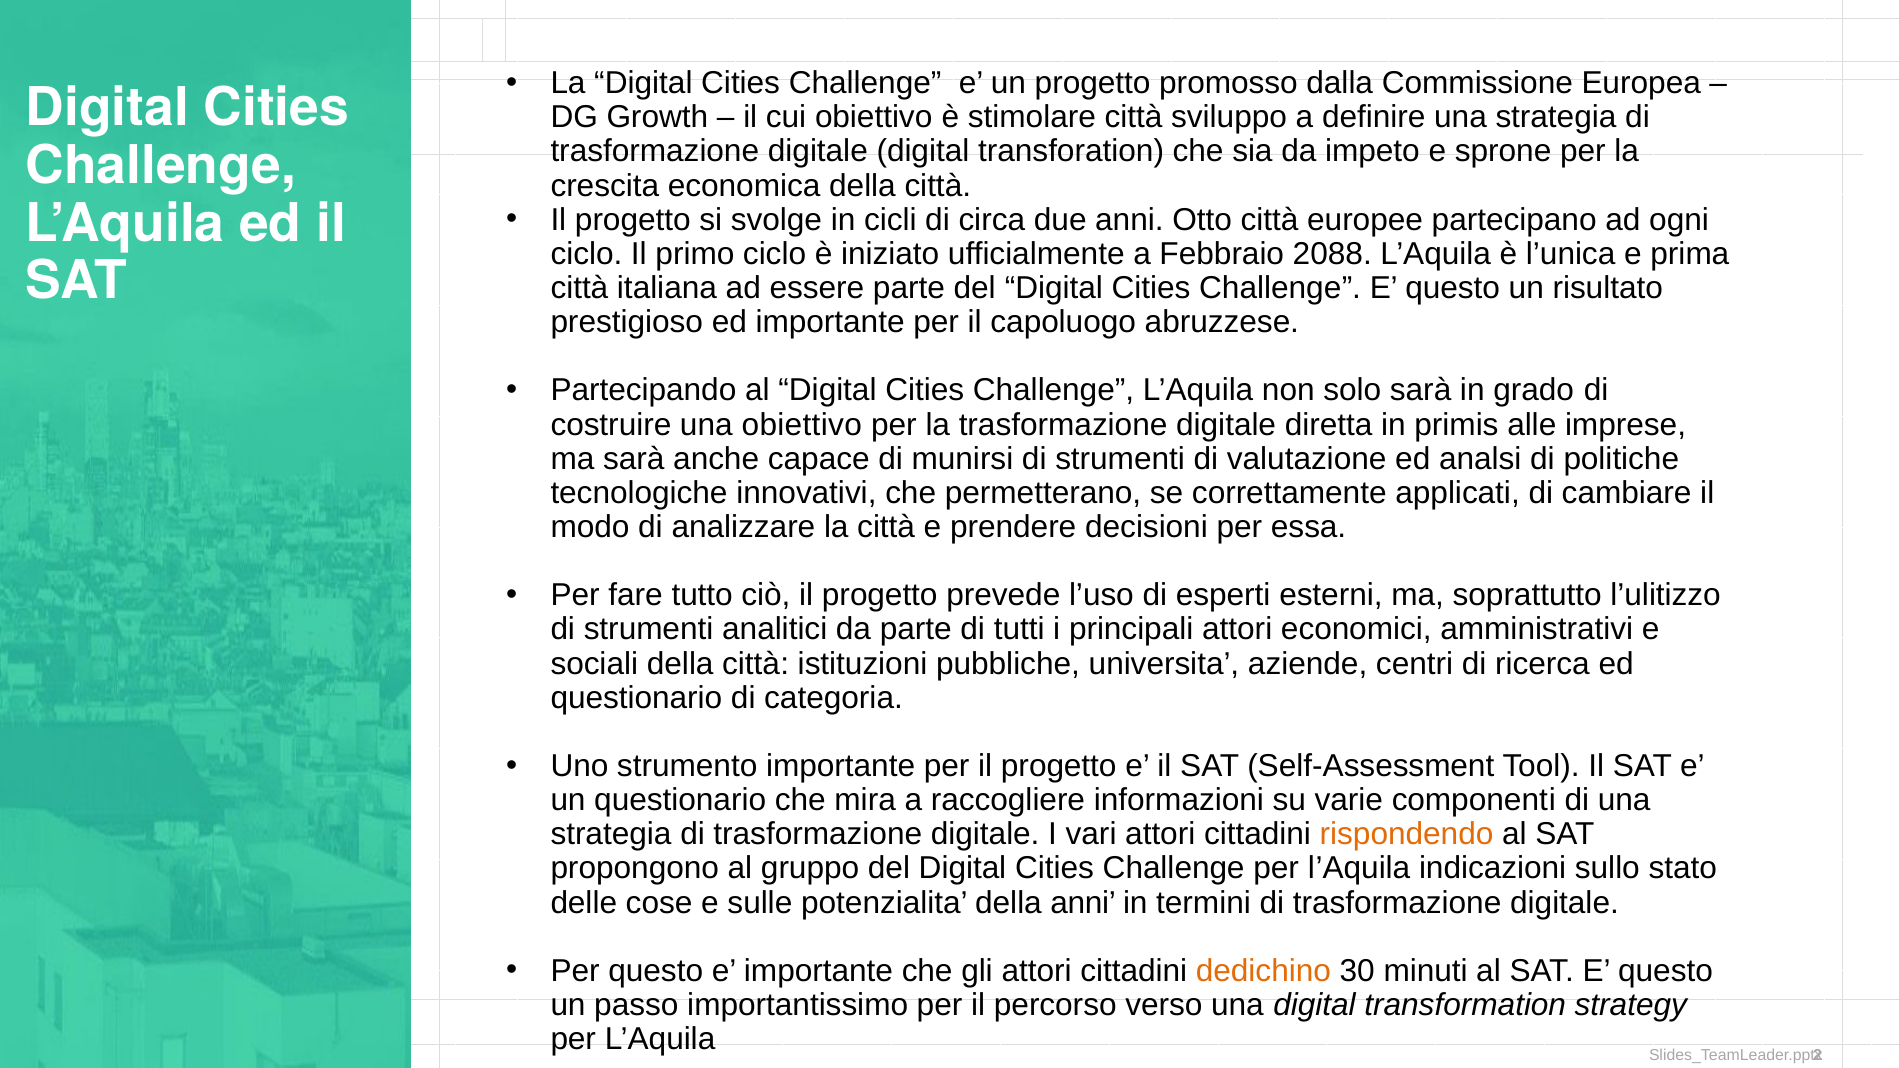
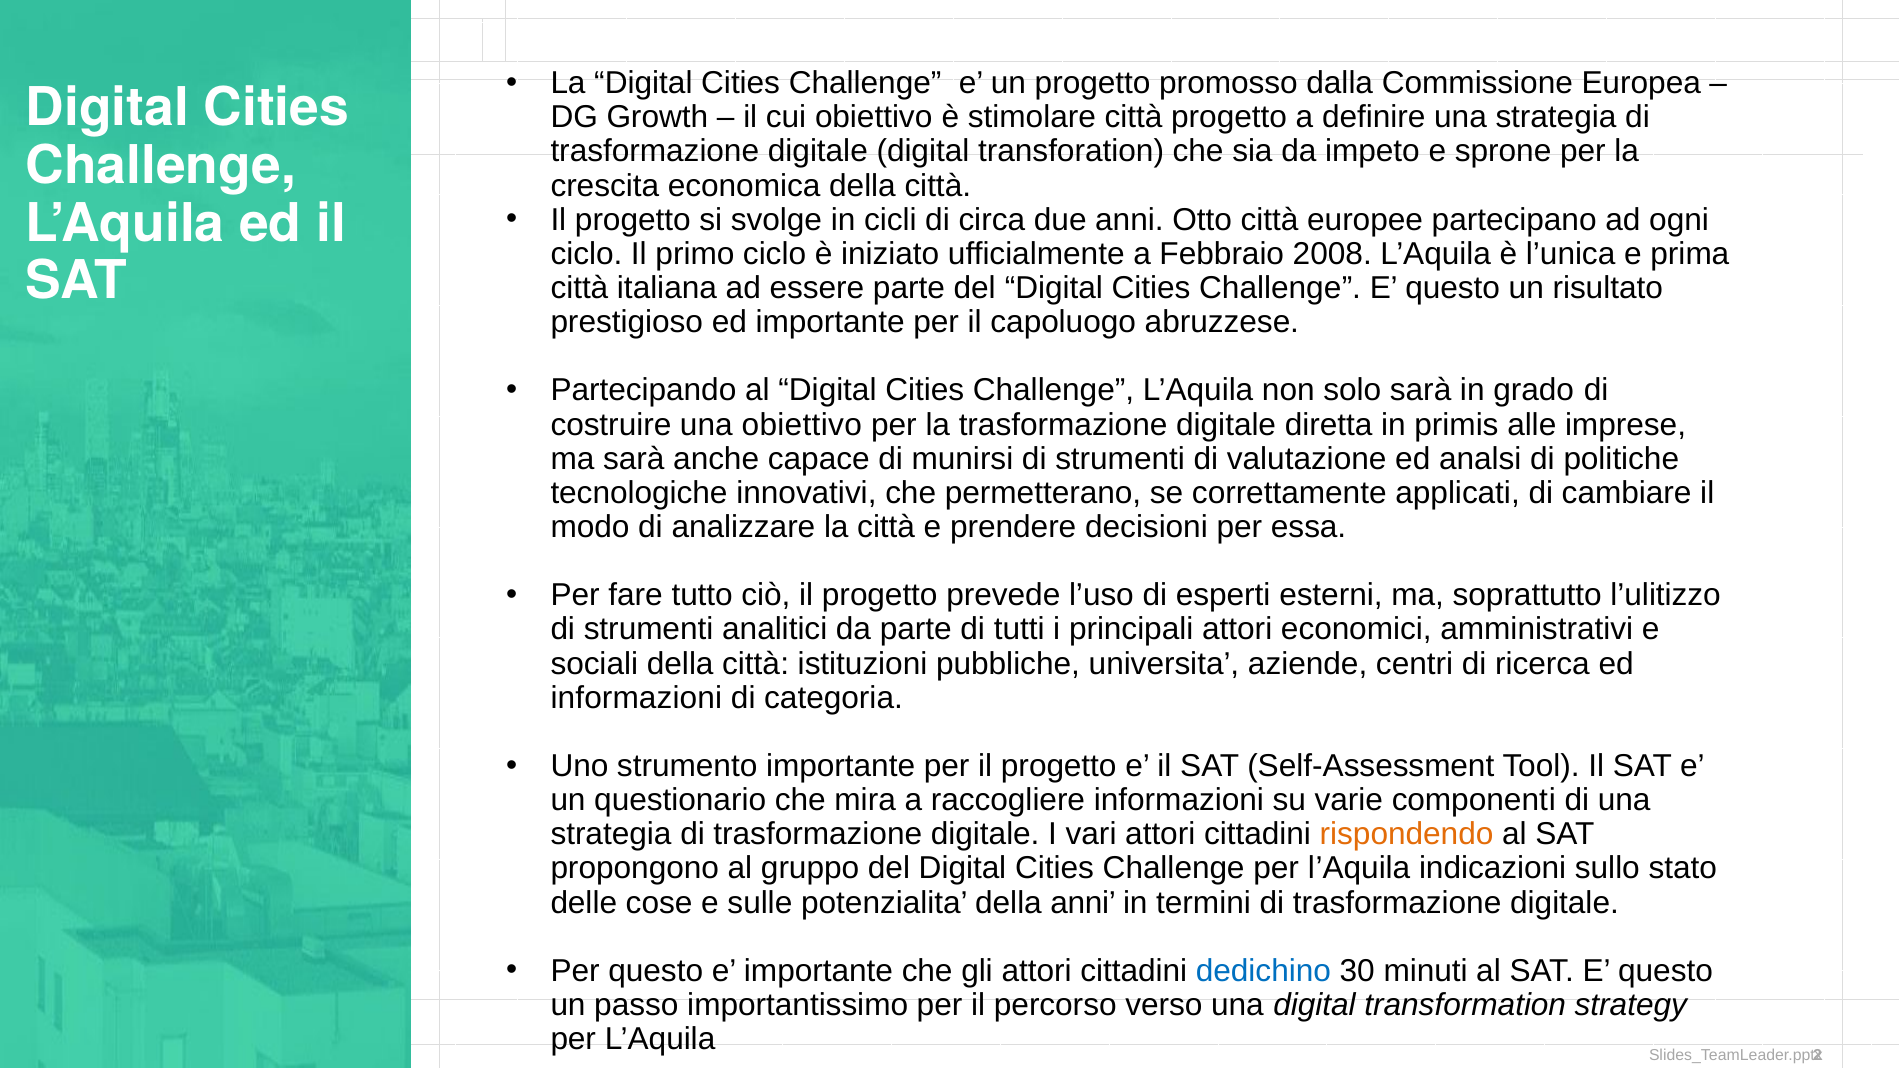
città sviluppo: sviluppo -> progetto (1229, 117)
2088: 2088 -> 2008 (1332, 254)
questionario: questionario -> informazioni (636, 698)
dedichino colour: orange -> blue (1263, 971)
